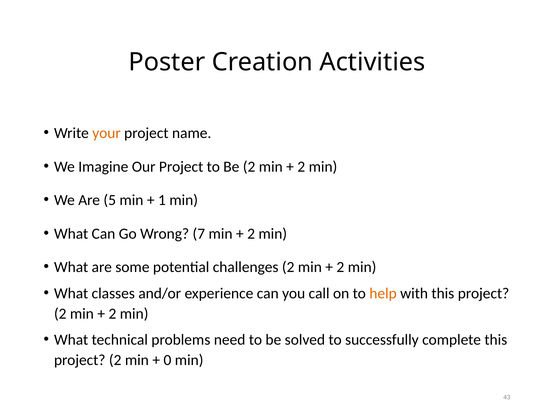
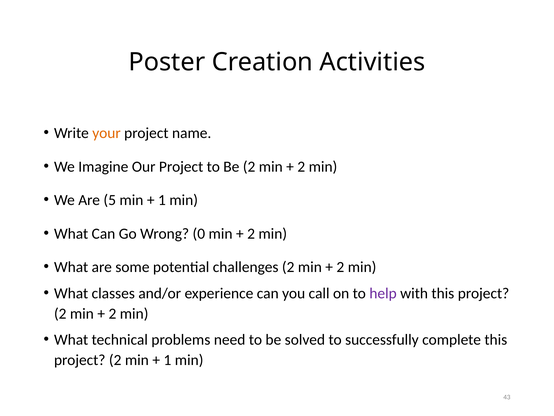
7: 7 -> 0 (199, 233)
help colour: orange -> purple (383, 293)
0: 0 -> 1 (167, 360)
